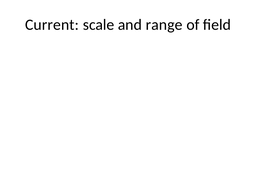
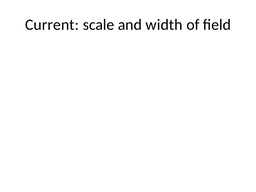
range: range -> width (164, 25)
